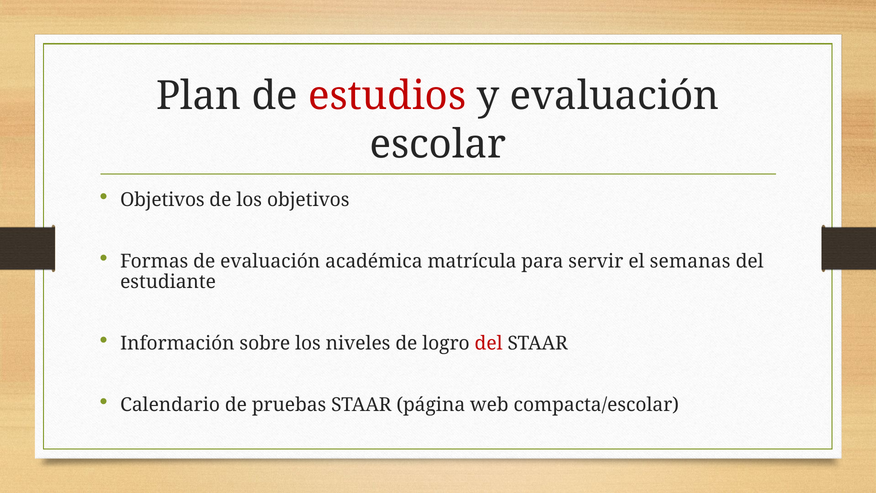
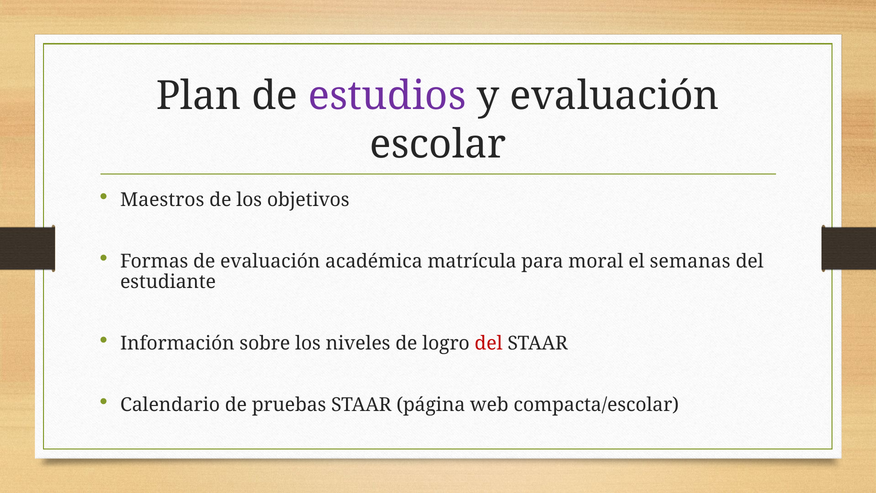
estudios colour: red -> purple (387, 96)
Objetivos: Objetivos -> Maestros (162, 200)
servir: servir -> moral (596, 261)
